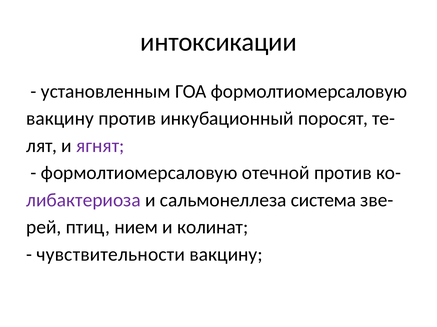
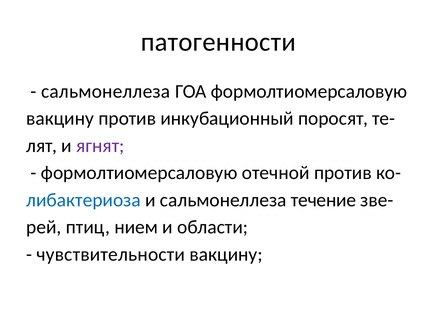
интоксикации: интоксикации -> патогенности (218, 42)
установленным: установленным -> сальмонеллеза (106, 92)
либактериоза colour: purple -> blue (83, 200)
система: система -> течение (324, 200)
колинат: колинат -> области (213, 228)
